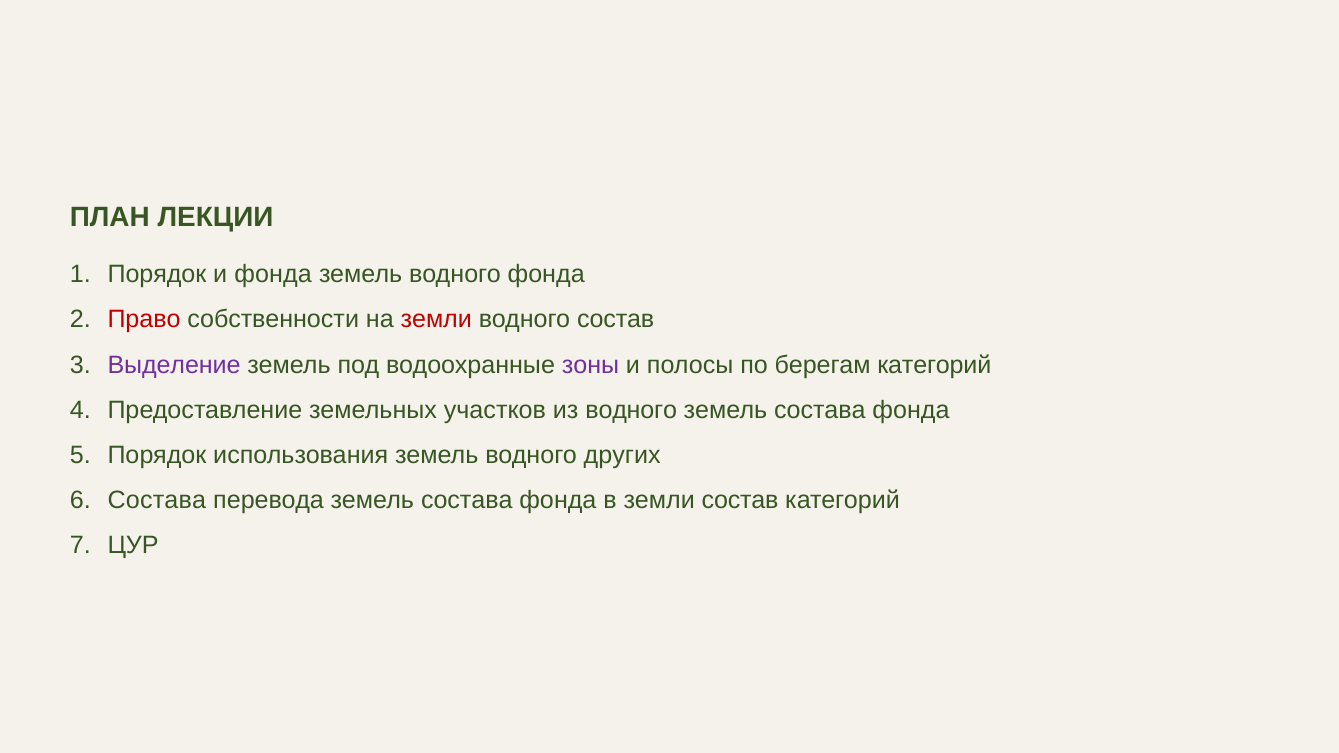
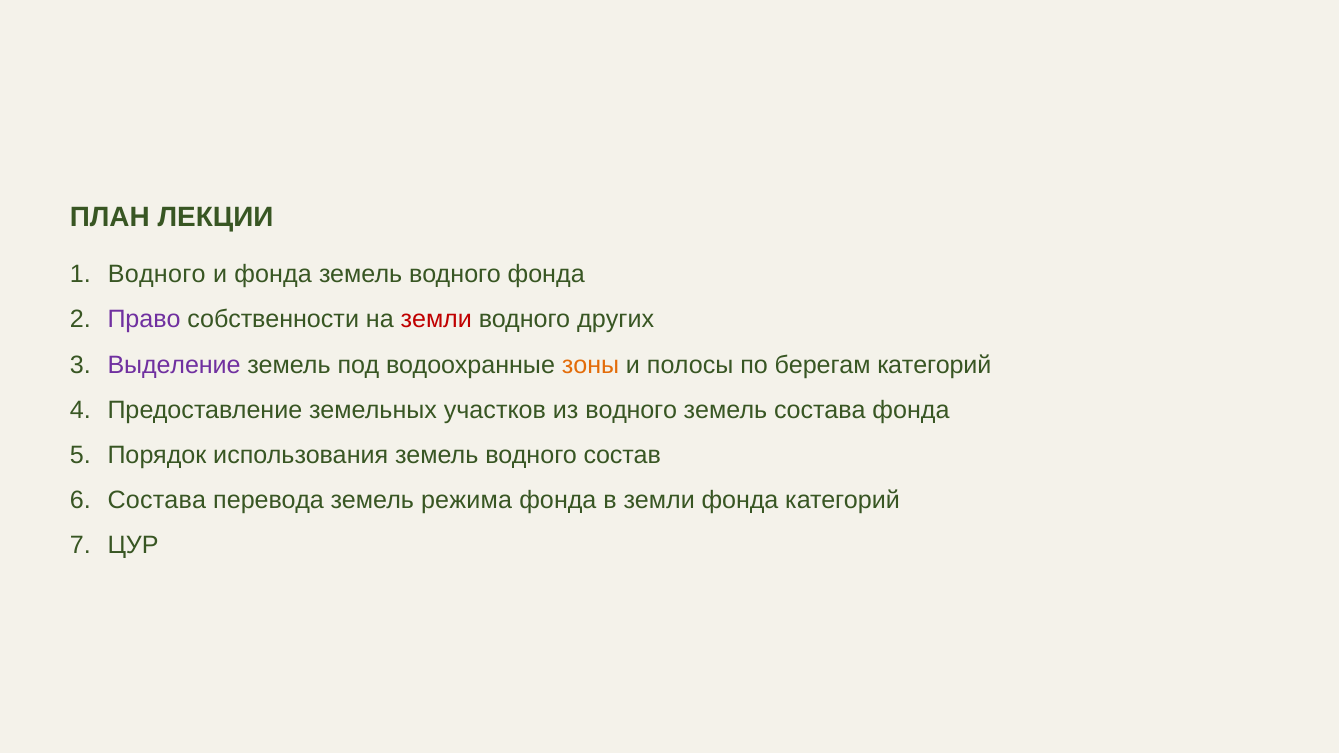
Порядок: Порядок -> Водного (157, 275)
Право colour: red -> purple (144, 320)
водного состав: состав -> других (616, 320)
зоны colour: purple -> orange (591, 365)
других: других -> состав (622, 455)
перевода земель состава: состава -> режима (467, 501)
земли состав: состав -> фонда (740, 501)
